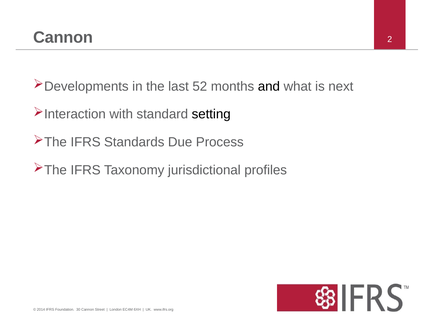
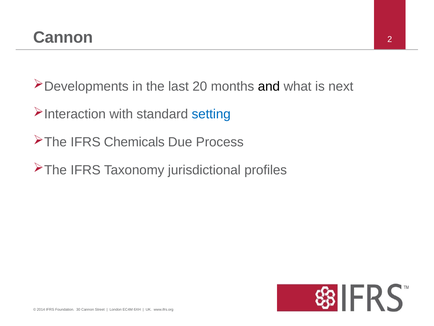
52: 52 -> 20 (200, 86)
setting colour: black -> blue (211, 114)
Standards: Standards -> Chemicals (134, 142)
